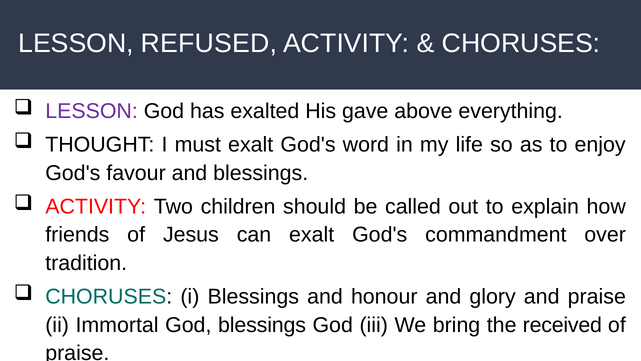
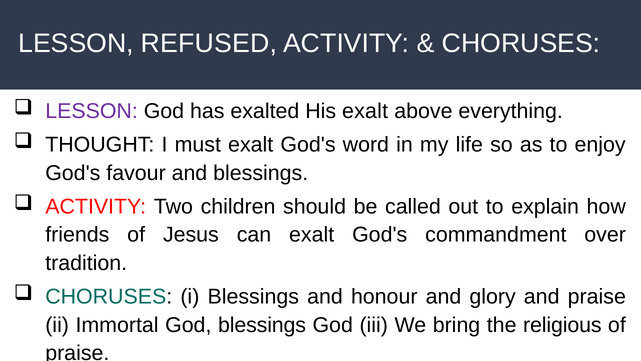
His gave: gave -> exalt (365, 111)
received: received -> religious (562, 325)
